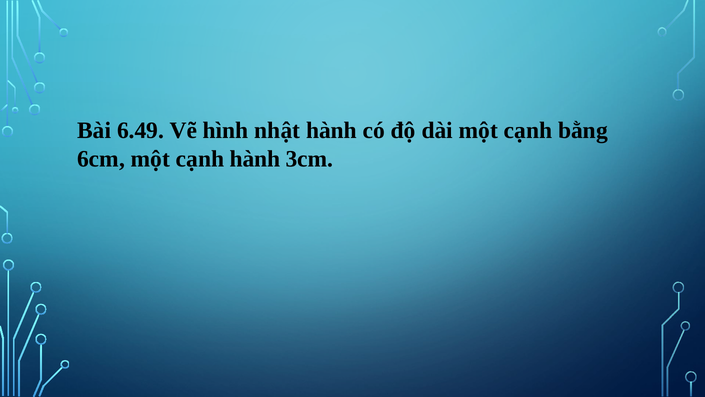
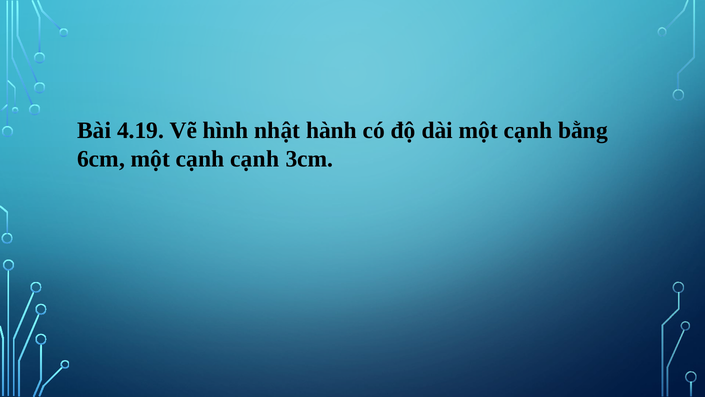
6.49: 6.49 -> 4.19 (141, 130)
cạnh hành: hành -> cạnh (255, 159)
